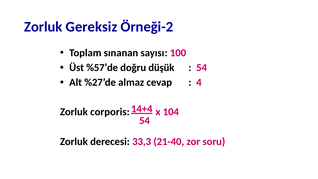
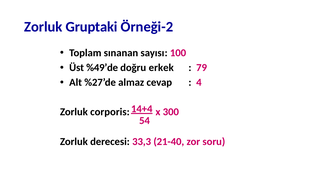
Gereksiz: Gereksiz -> Gruptaki (92, 27)
%57’de: %57’de -> %49’de (102, 68)
düşük: düşük -> erkek (161, 68)
54: 54 -> 79 (202, 68)
104: 104 -> 300 (171, 112)
